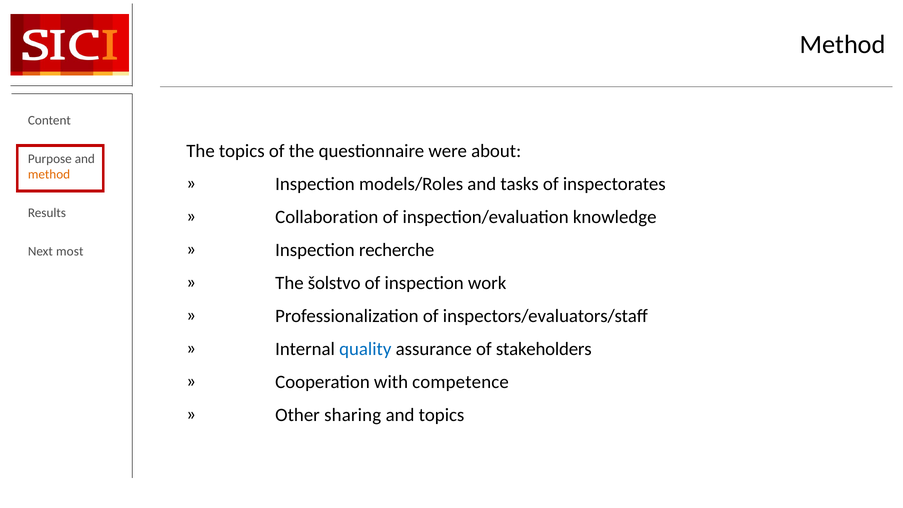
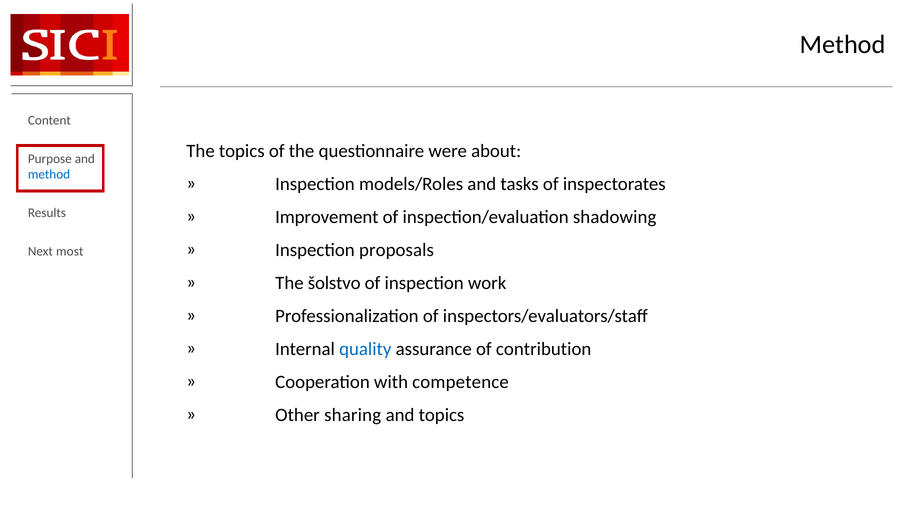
method colour: orange -> blue (49, 175)
Collaboration: Collaboration -> Improvement (327, 217)
knowledge: knowledge -> shadowing (615, 217)
recherche: recherche -> proposals (396, 250)
stakeholders: stakeholders -> contribution (544, 349)
